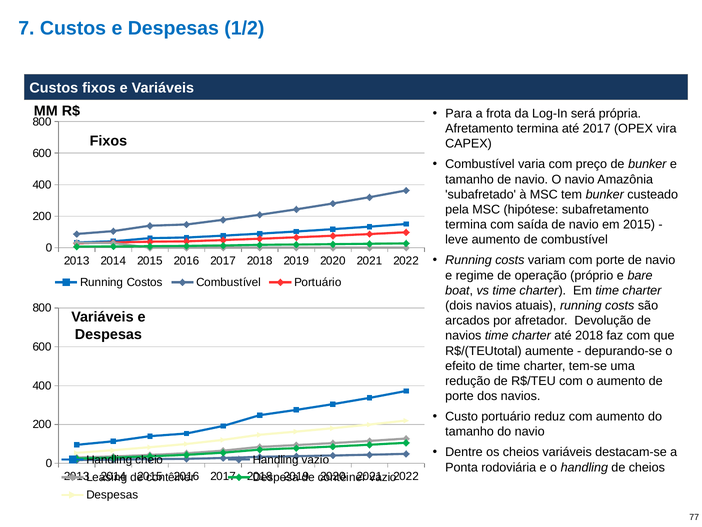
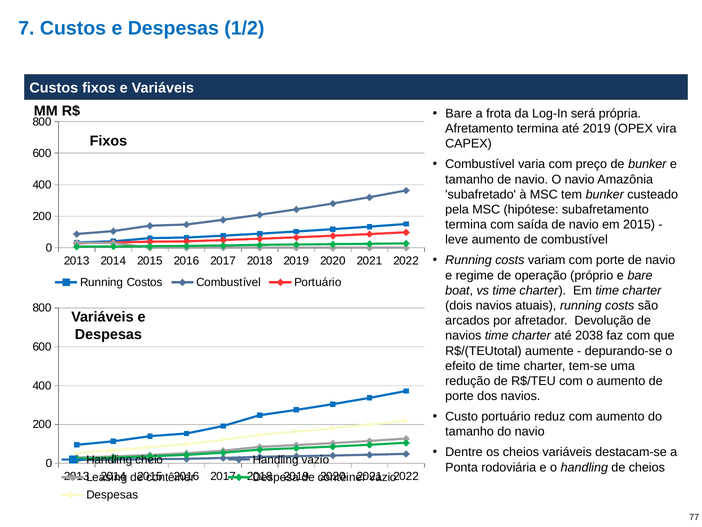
Para: Para -> Bare (459, 113)
até 2017: 2017 -> 2019 (597, 129)
até 2018: 2018 -> 2038 (589, 335)
